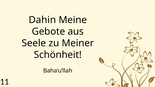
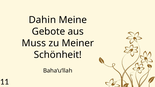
Seele: Seele -> Muss (34, 43)
